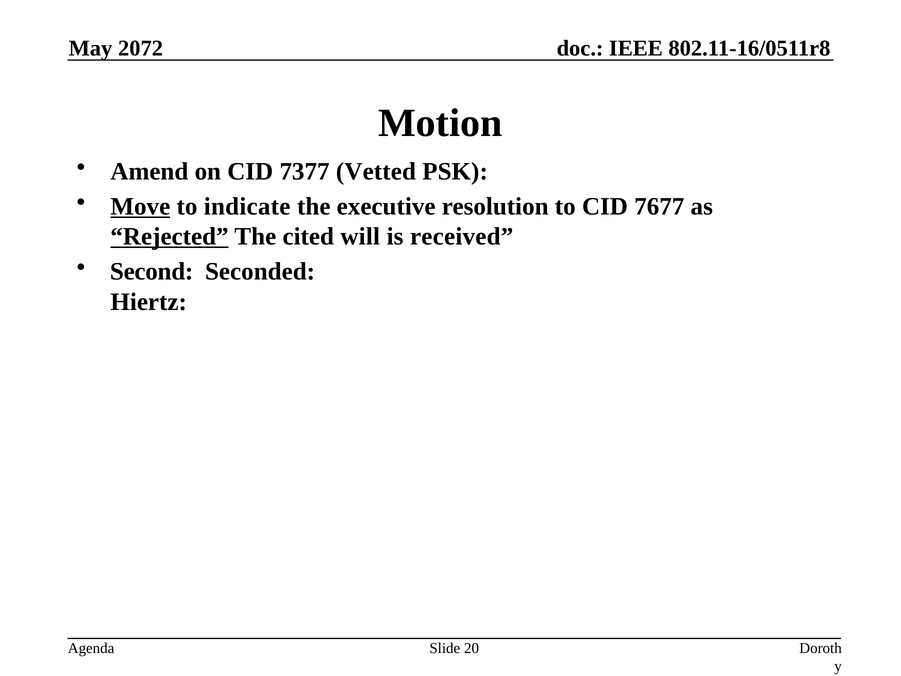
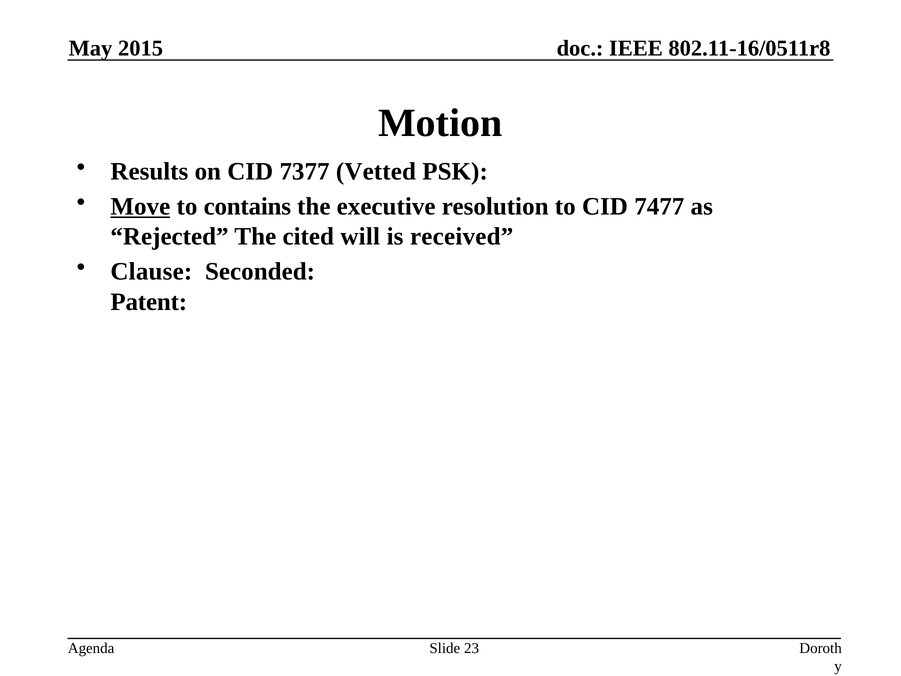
2072: 2072 -> 2015 (141, 48)
Amend: Amend -> Results (149, 171)
indicate: indicate -> contains (247, 207)
7677: 7677 -> 7477 (659, 207)
Rejected underline: present -> none (170, 237)
Second: Second -> Clause (151, 272)
Hiertz: Hiertz -> Patent (149, 302)
20: 20 -> 23 (472, 648)
